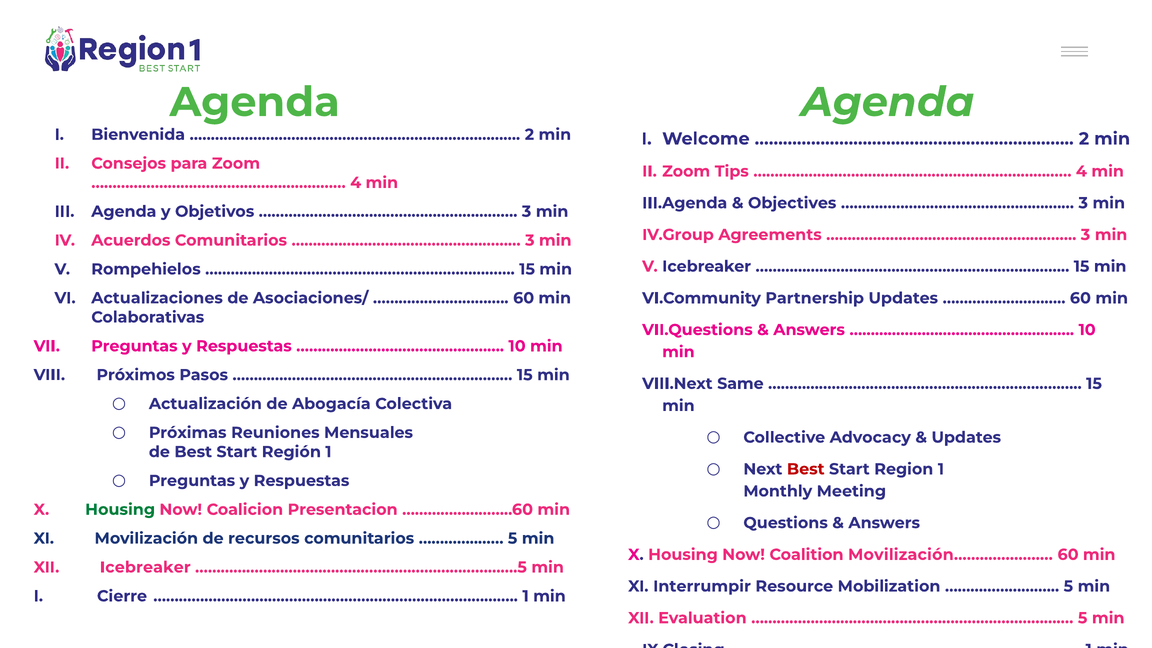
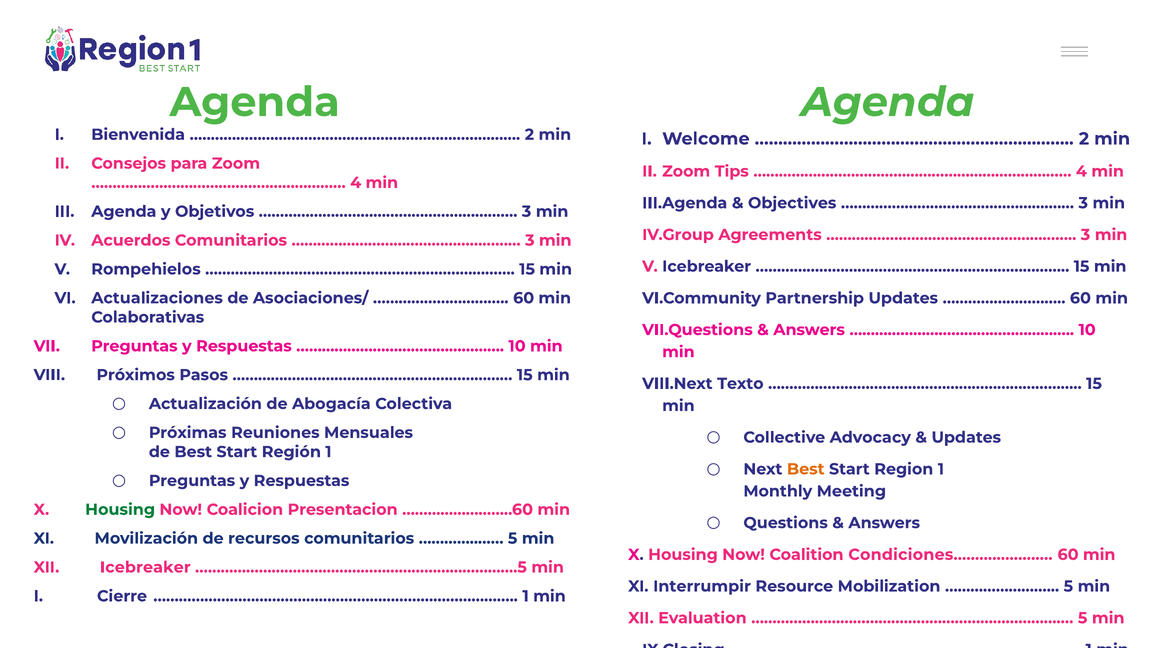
Same: Same -> Texto (740, 384)
Best colour: red -> orange (806, 469)
Movilización…………………: Movilización………………… -> Condiciones………………… (950, 555)
